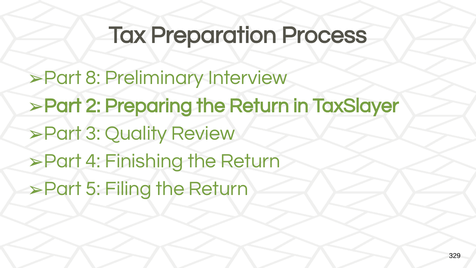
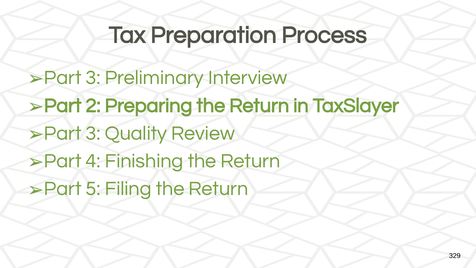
8: 8 -> 3 (93, 78)
